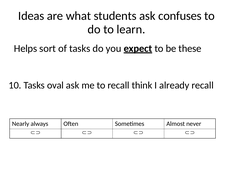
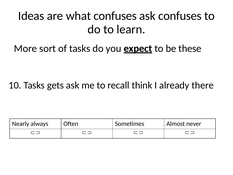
what students: students -> confuses (115, 16)
Helps: Helps -> More (25, 48)
oval: oval -> gets (55, 85)
already recall: recall -> there (203, 85)
